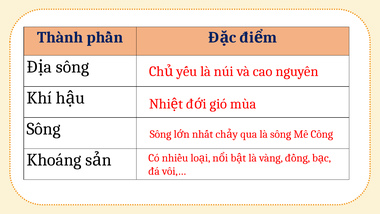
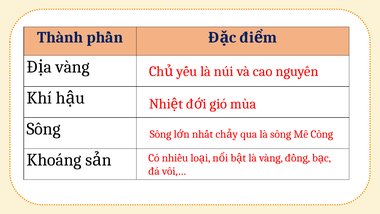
sông: sông -> vàng (73, 67)
